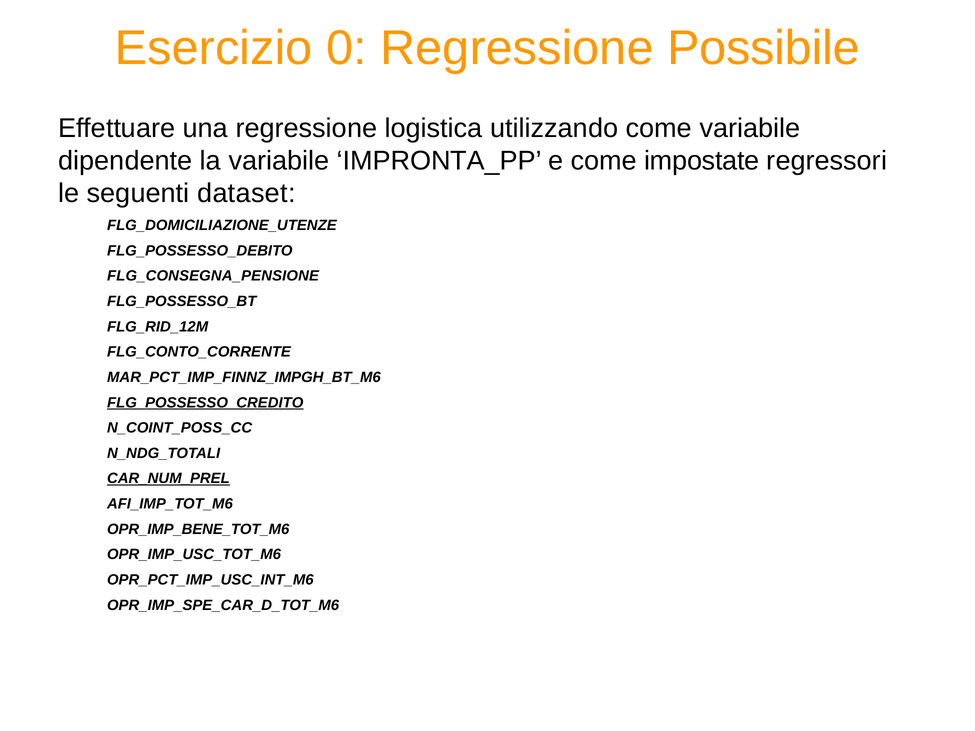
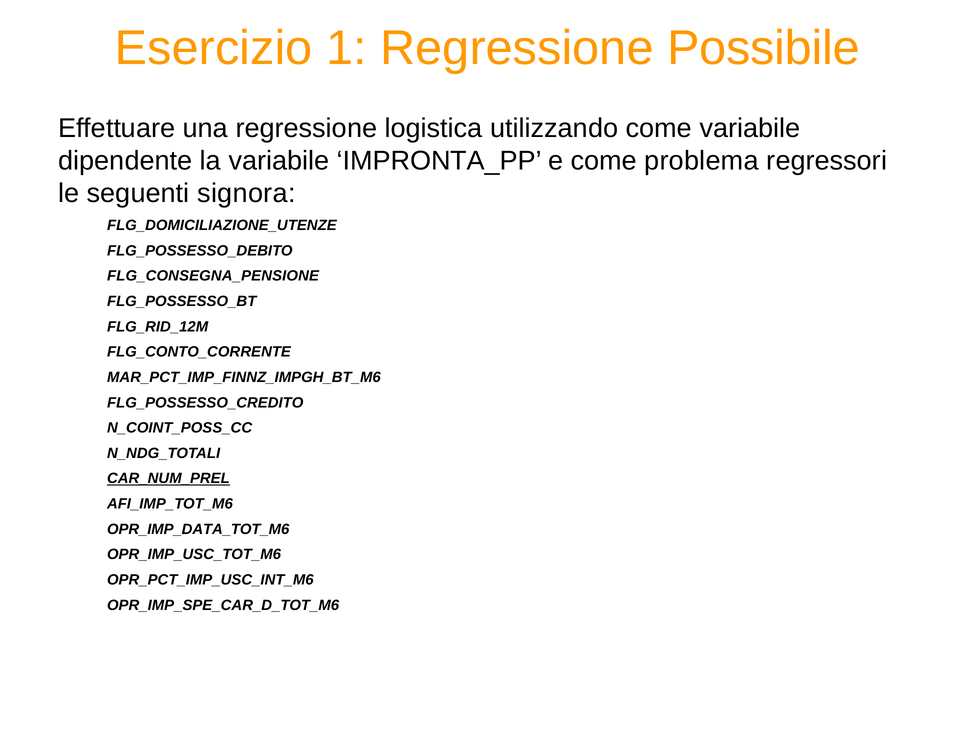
0: 0 -> 1 (346, 48)
impostate: impostate -> problema (702, 161)
dataset: dataset -> signora (246, 194)
FLG_POSSESSO_CREDITO underline: present -> none (205, 403)
OPR_IMP_BENE_TOT_M6: OPR_IMP_BENE_TOT_M6 -> OPR_IMP_DATA_TOT_M6 (198, 529)
